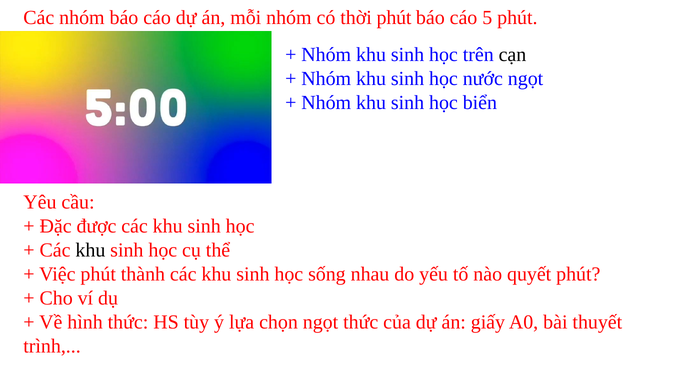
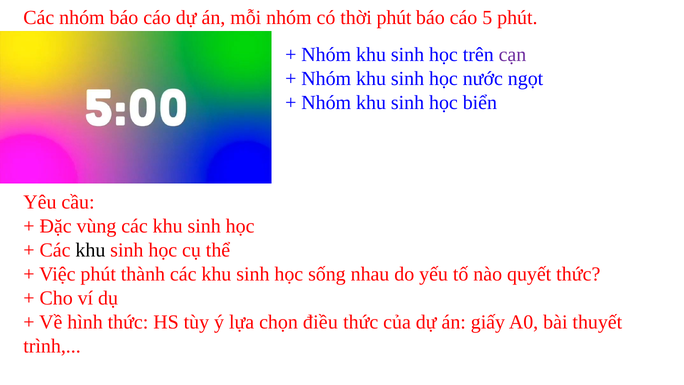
cạn colour: black -> purple (512, 55)
được: được -> vùng (96, 226)
quyết phút: phút -> thức (578, 274)
chọn ngọt: ngọt -> điều (320, 322)
